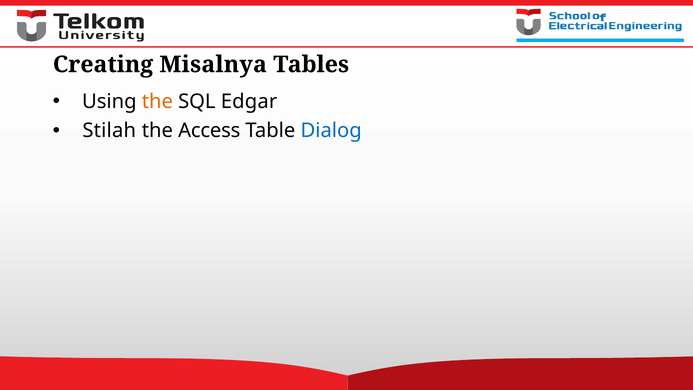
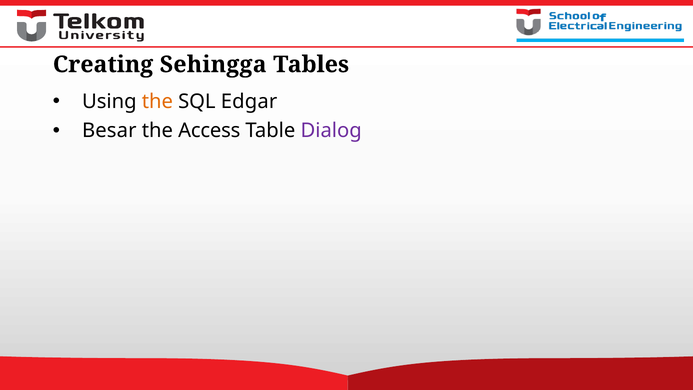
Misalnya: Misalnya -> Sehingga (213, 65)
Stilah: Stilah -> Besar (109, 131)
Dialog colour: blue -> purple (331, 131)
